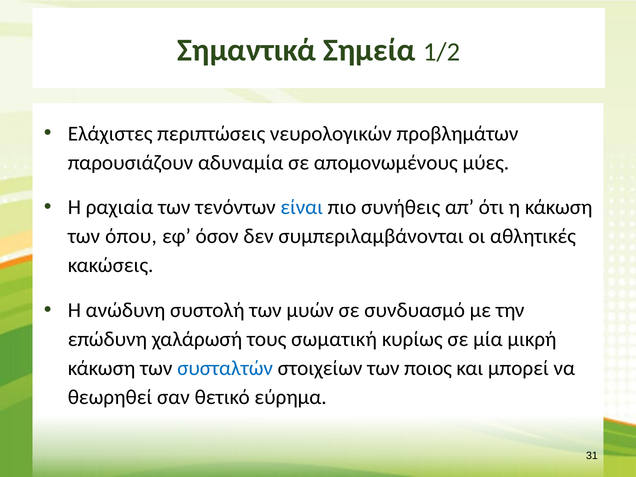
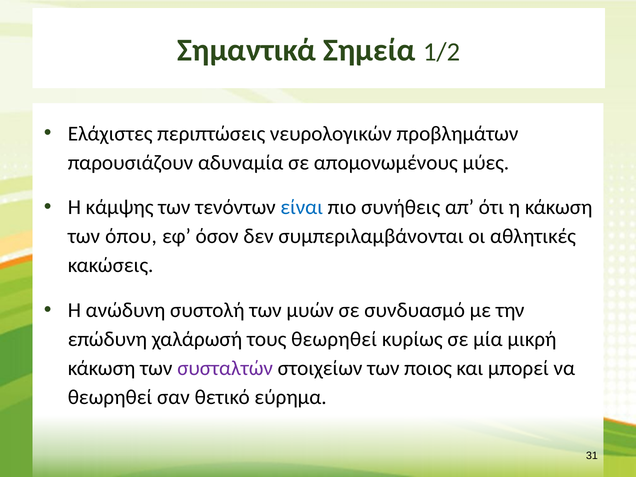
ραχιαία: ραχιαία -> κάμψης (120, 207)
τους σωματική: σωματική -> θεωρηθεί (334, 339)
συσταλτών colour: blue -> purple (225, 368)
